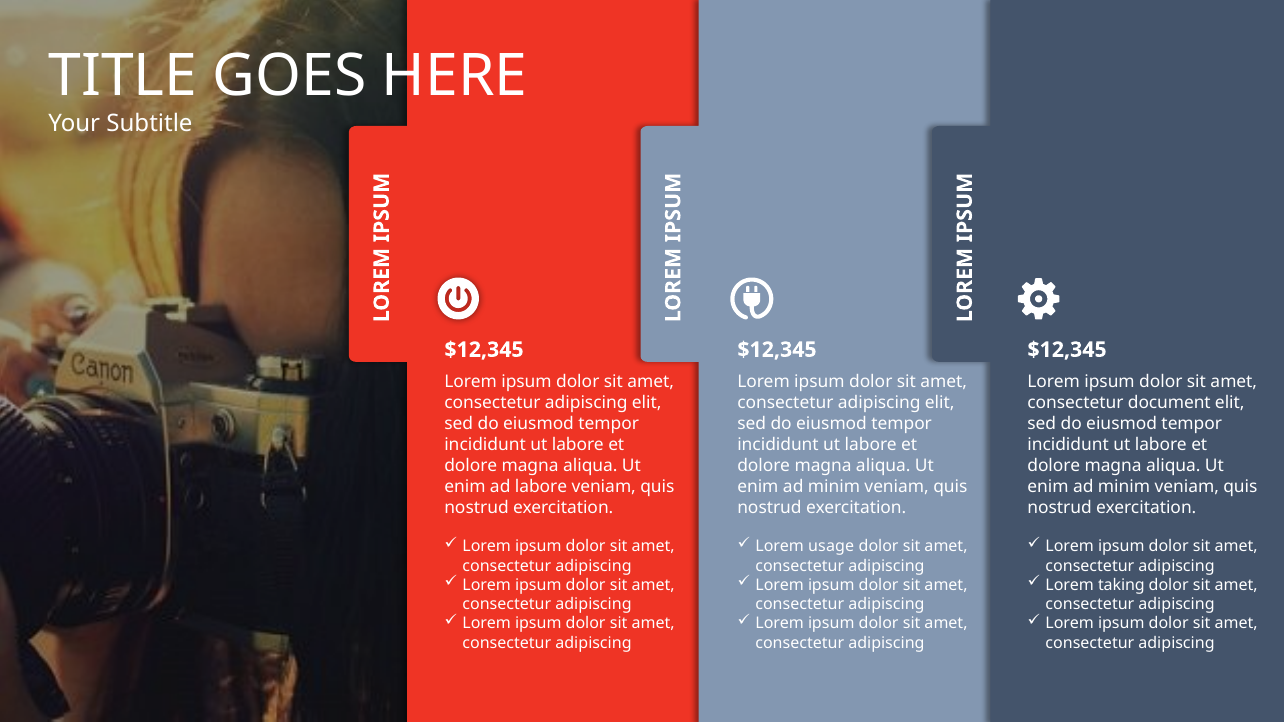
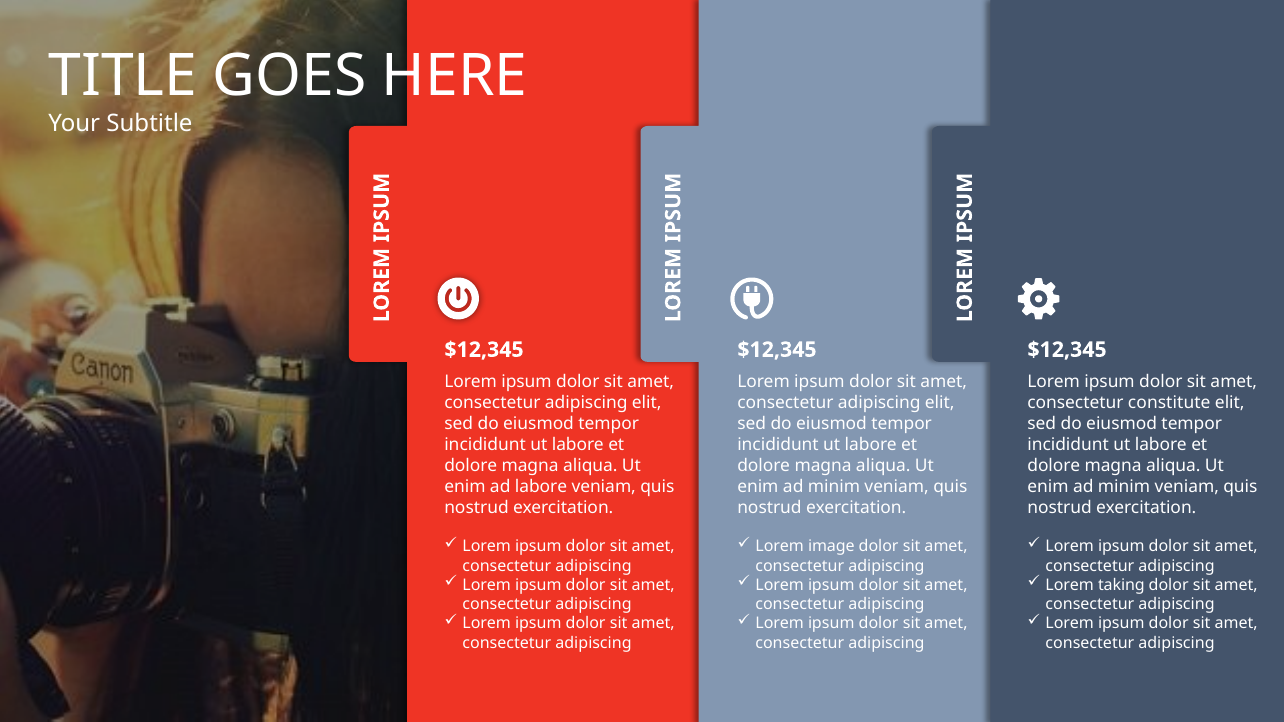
document: document -> constitute (1169, 403)
usage: usage -> image (831, 547)
